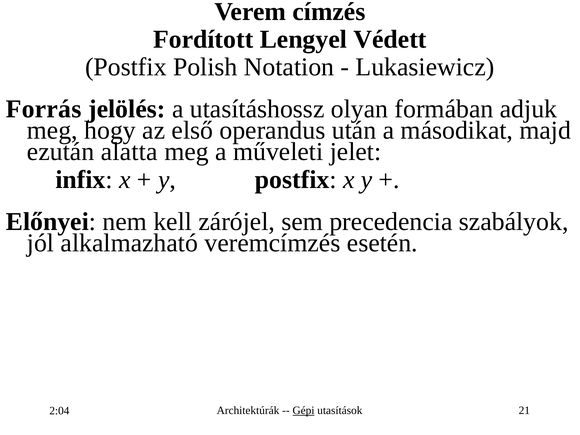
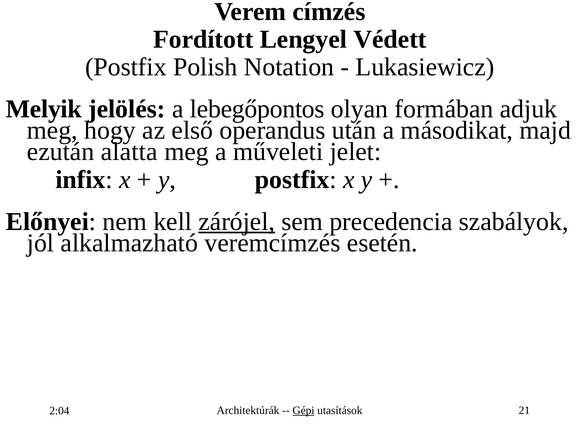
Forrás: Forrás -> Melyik (44, 109)
utasításhossz: utasításhossz -> lebegőpontos (257, 109)
zárójel underline: none -> present (237, 222)
